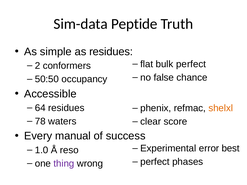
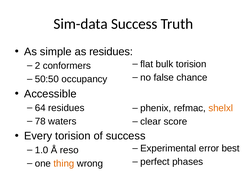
Sim-data Peptide: Peptide -> Success (134, 24)
bulk perfect: perfect -> torision (191, 64)
Every manual: manual -> torision (73, 136)
thing colour: purple -> orange (64, 164)
